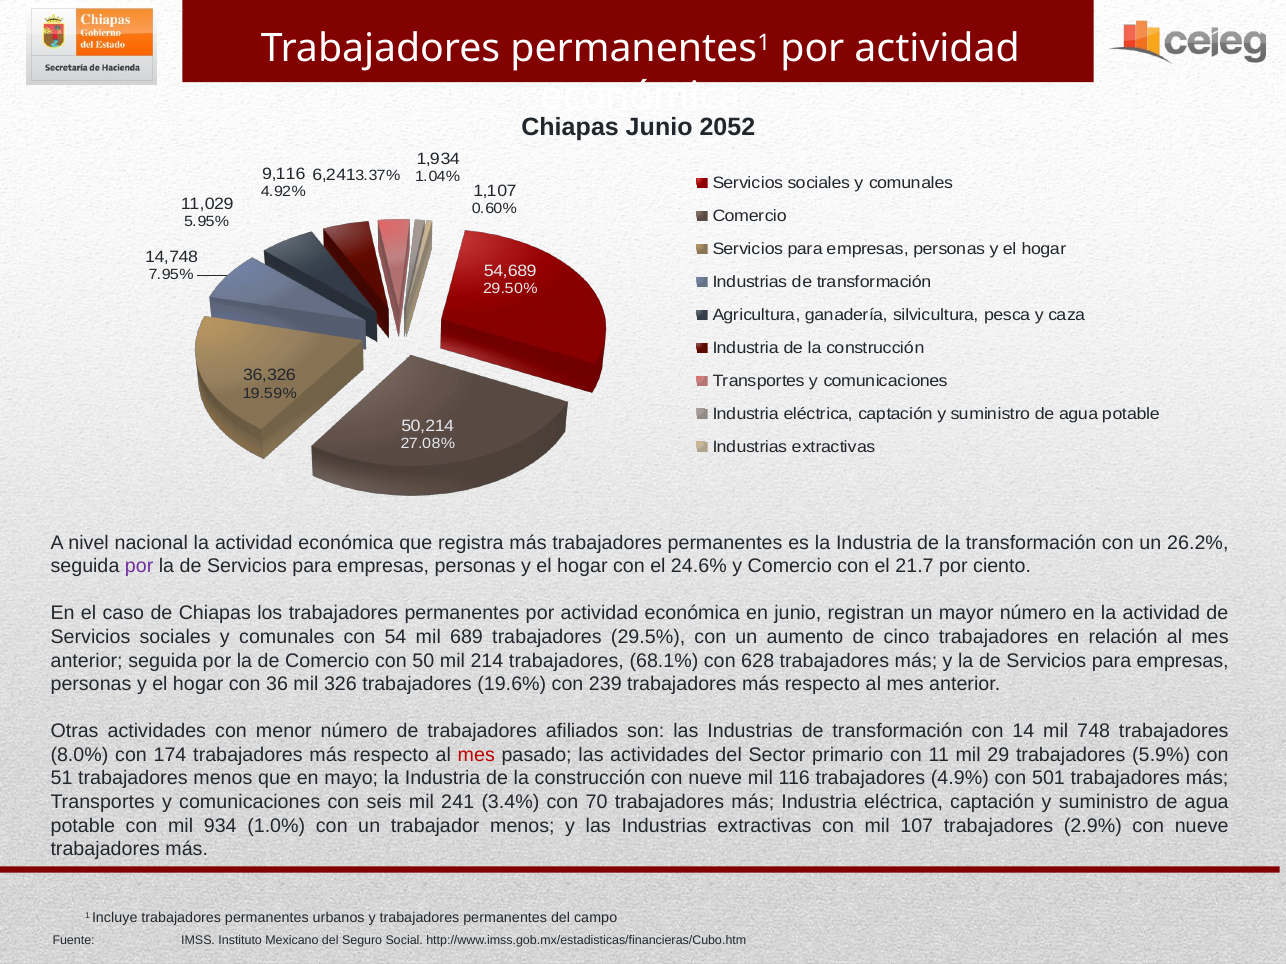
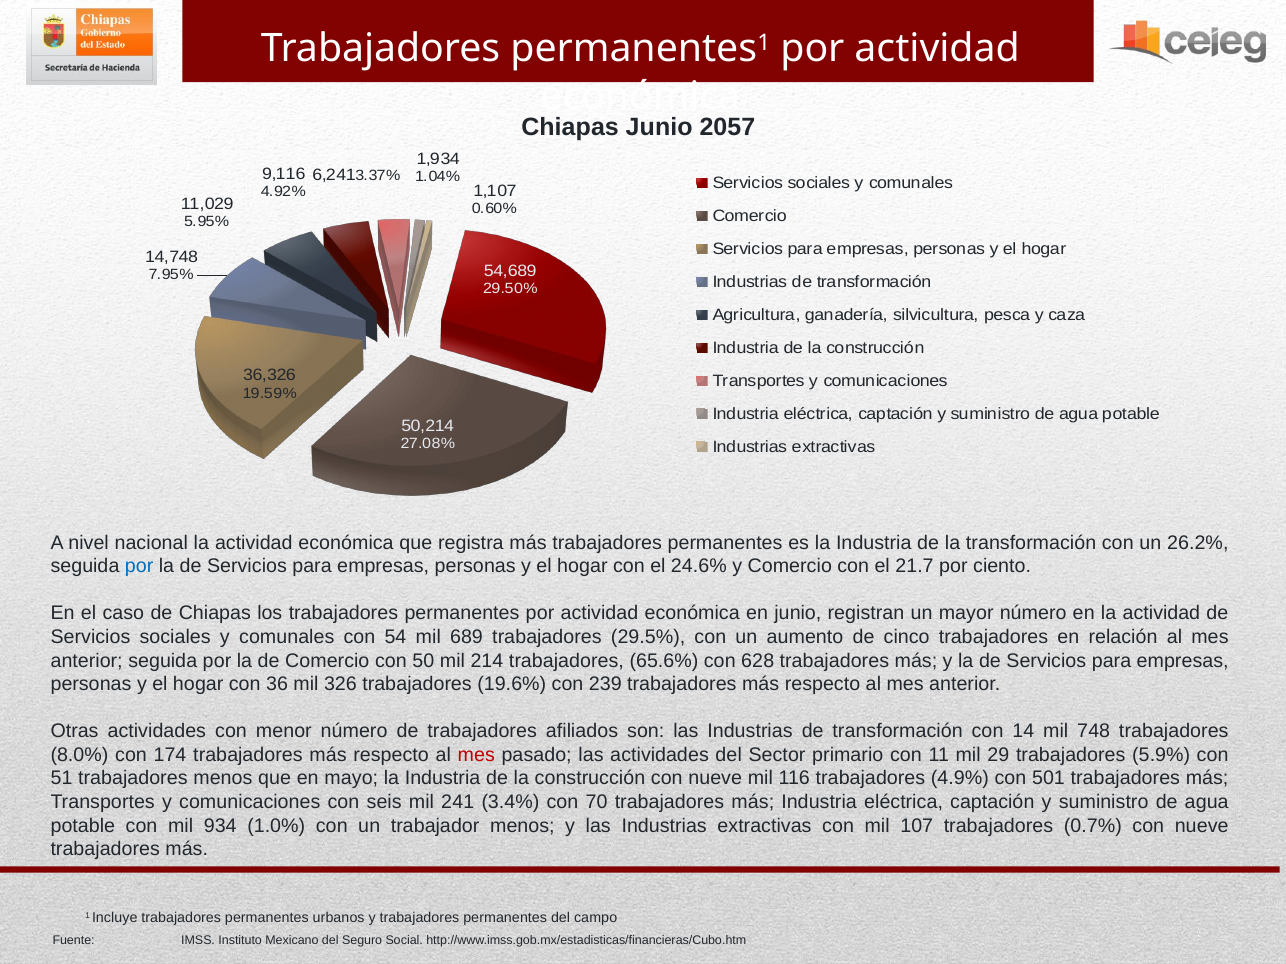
2052: 2052 -> 2057 (727, 127)
por colour: purple -> blue (139, 566)
68.1%: 68.1% -> 65.6% (664, 661)
2.9%: 2.9% -> 0.7% (1093, 826)
